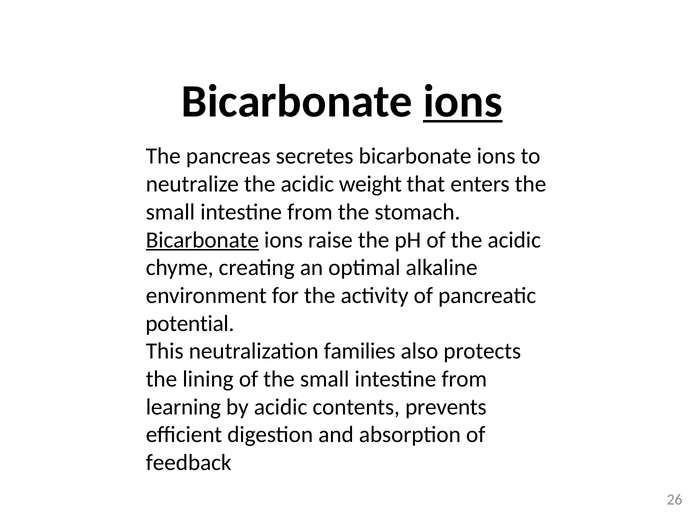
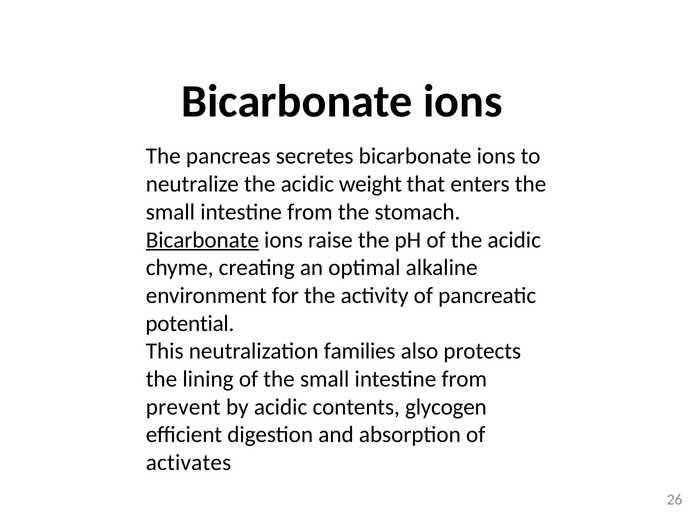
ions underline: present -> none (463, 101)
learning: learning -> prevent (183, 406)
prevents: prevents -> glycogen (446, 406)
feedback: feedback -> activates (189, 462)
